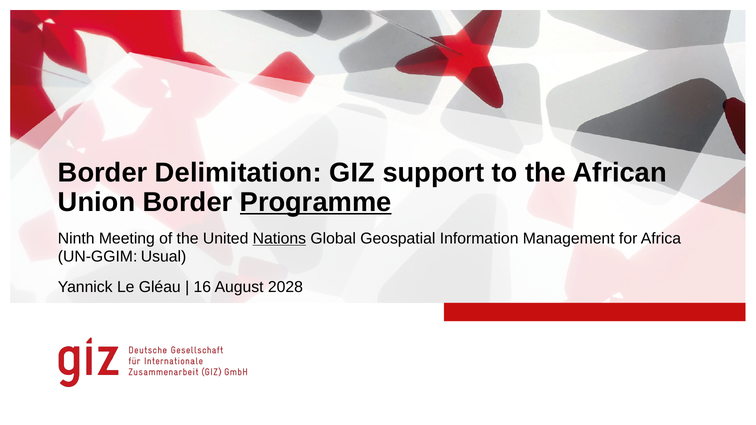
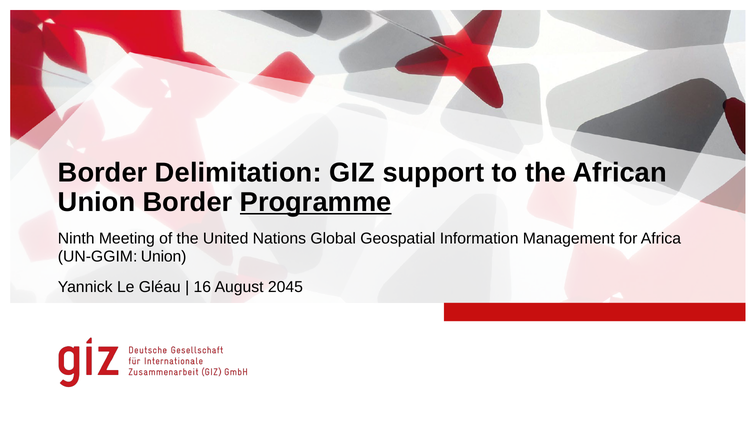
Nations underline: present -> none (279, 239)
UN-GGIM Usual: Usual -> Union (164, 257)
2028: 2028 -> 2045 (285, 287)
